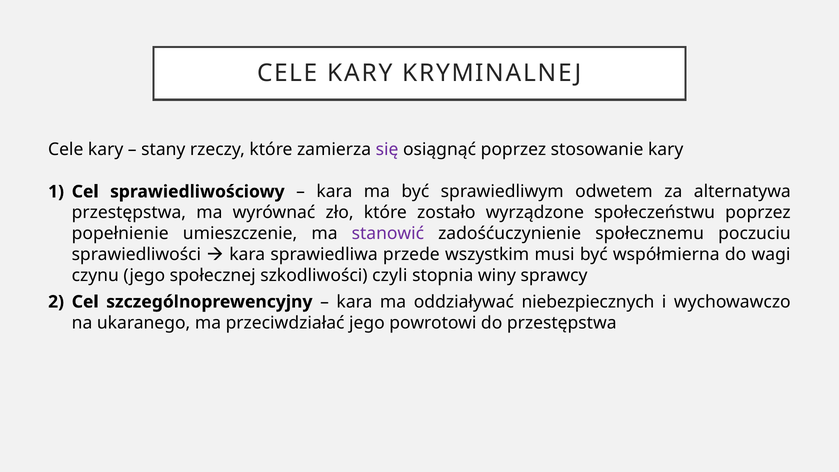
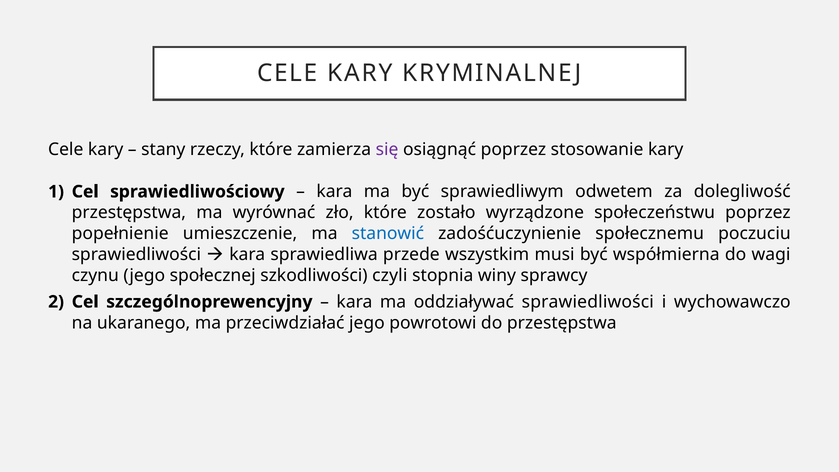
alternatywa: alternatywa -> dolegliwość (742, 192)
stanowić colour: purple -> blue (388, 234)
oddziaływać niebezpiecznych: niebezpiecznych -> sprawiedliwości (588, 302)
